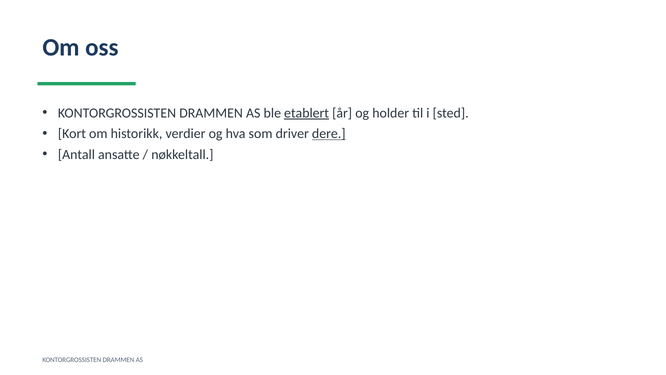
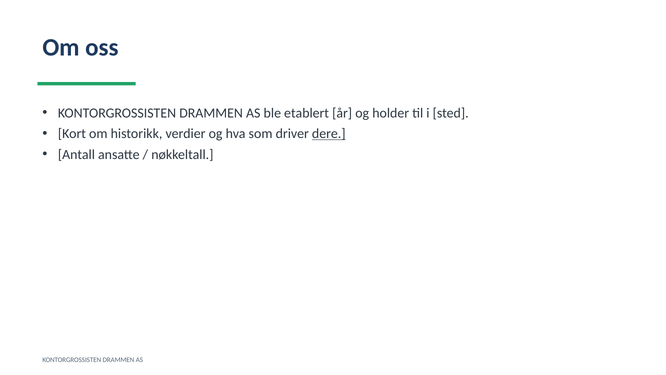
etablert underline: present -> none (307, 113)
